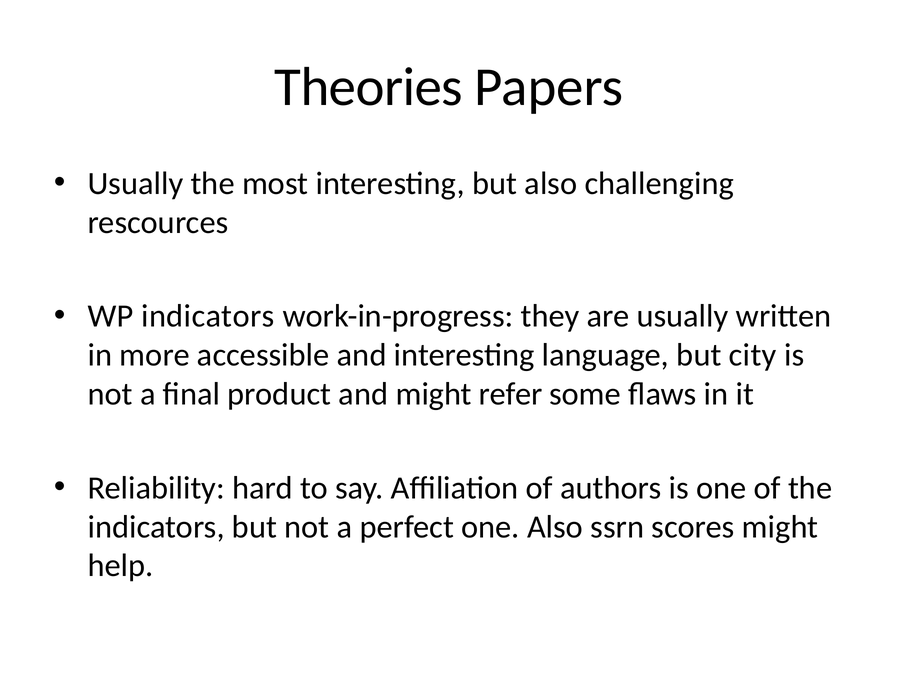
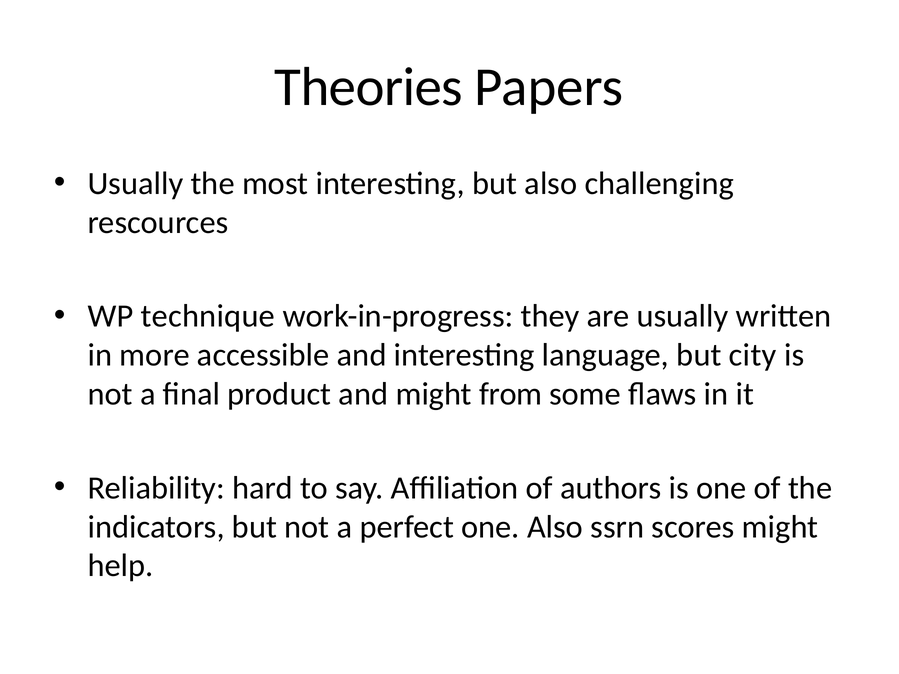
WP indicators: indicators -> technique (208, 316)
refer: refer -> from (511, 394)
